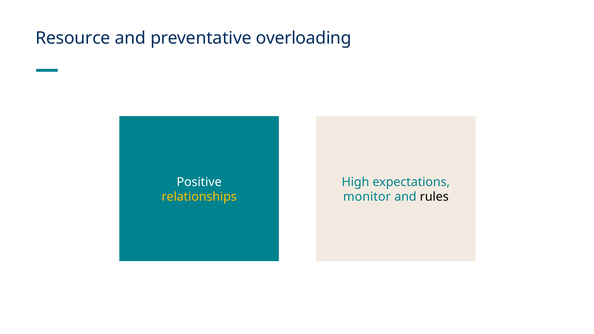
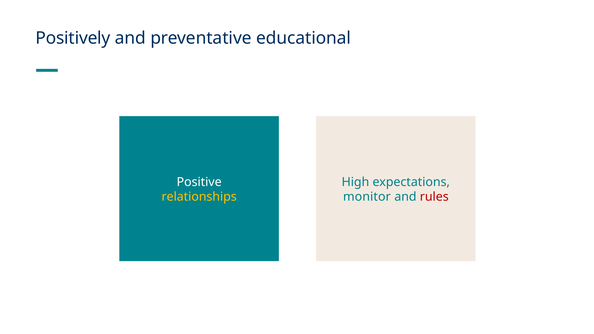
Resource: Resource -> Positively (73, 38)
overloading: overloading -> educational (304, 38)
rules colour: black -> red (434, 197)
